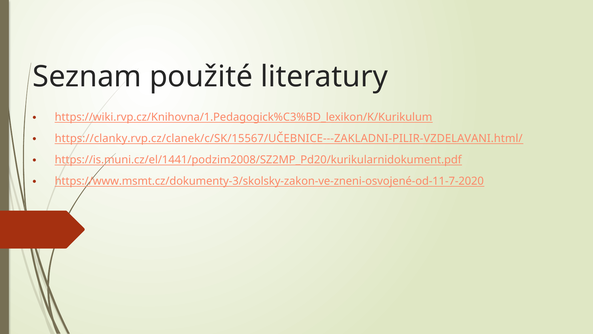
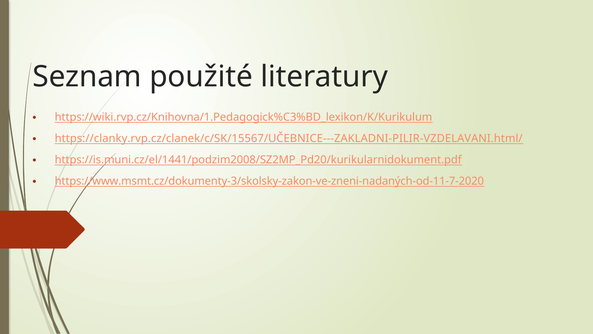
https://www.msmt.cz/dokumenty-3/skolsky-zakon-ve-zneni-osvojené-od-11-7-2020: https://www.msmt.cz/dokumenty-3/skolsky-zakon-ve-zneni-osvojené-od-11-7-2020 -> https://www.msmt.cz/dokumenty-3/skolsky-zakon-ve-zneni-nadaných-od-11-7-2020 (269, 181)
